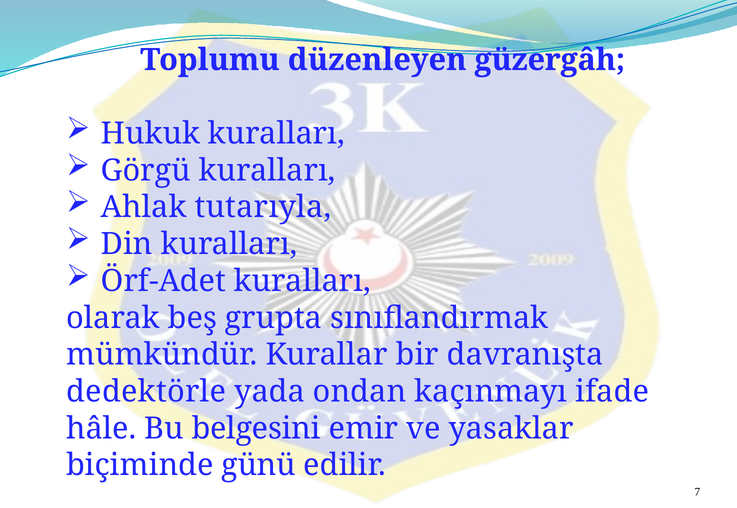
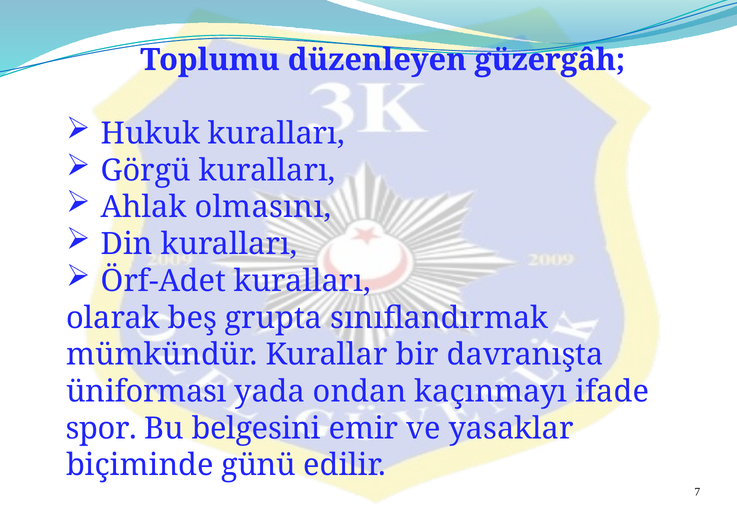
tutarıyla: tutarıyla -> olmasını (263, 207)
dedektörle: dedektörle -> üniforması (146, 392)
hâle: hâle -> spor (101, 428)
